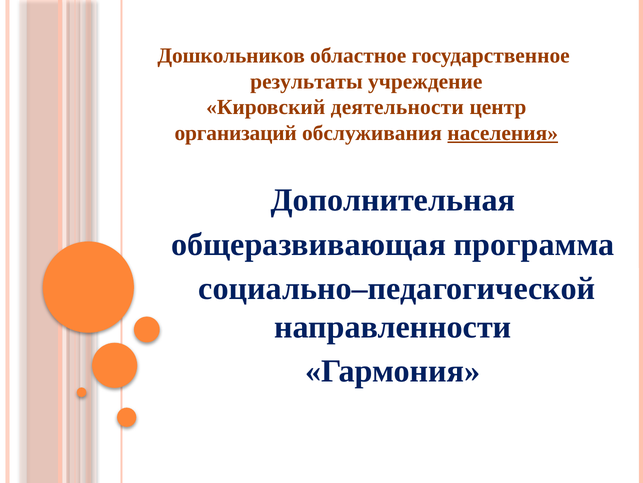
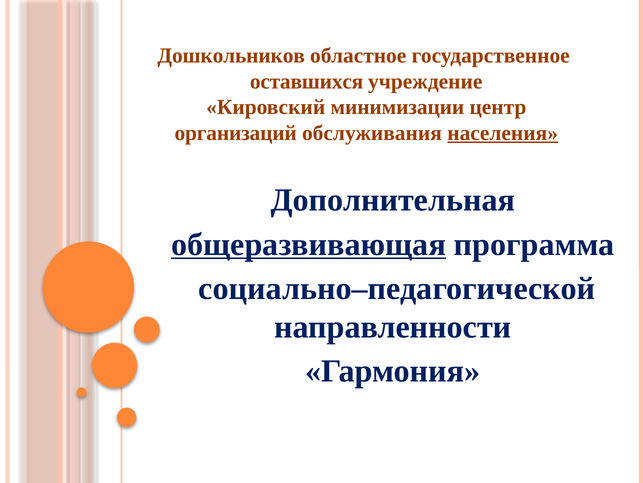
результаты: результаты -> оставшихся (307, 81)
деятельности: деятельности -> минимизации (397, 107)
общеразвивающая underline: none -> present (309, 244)
